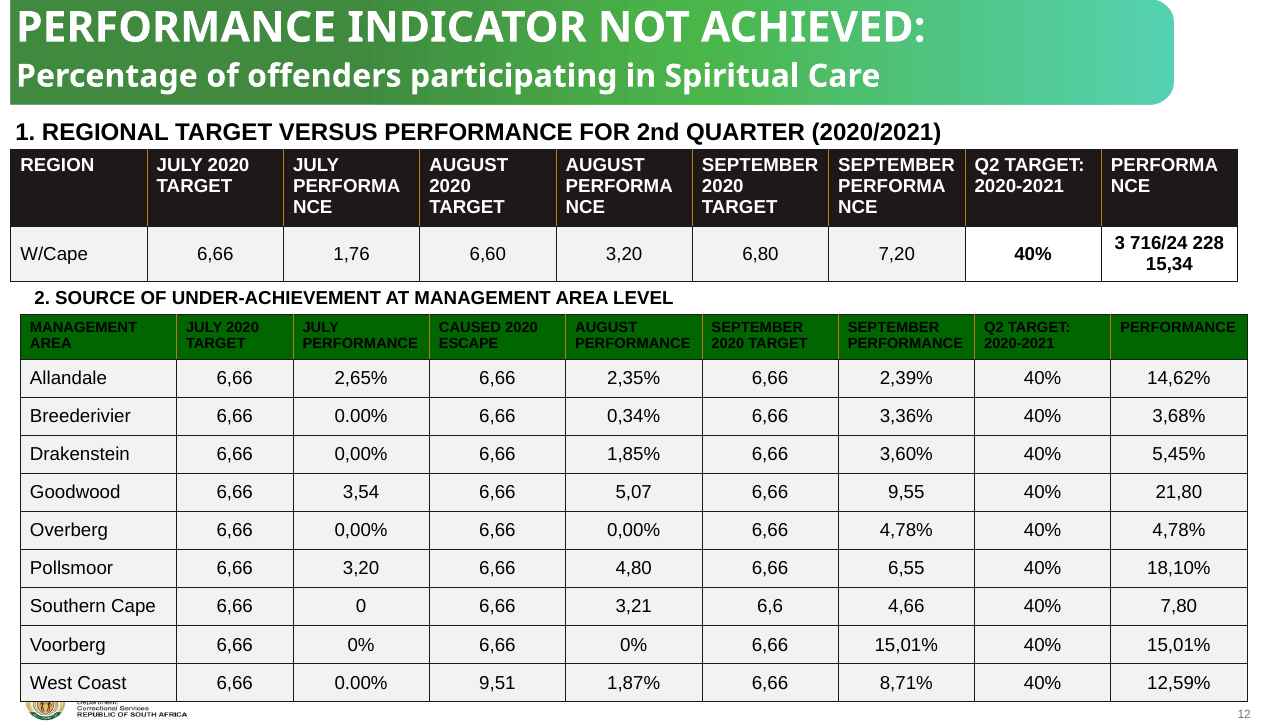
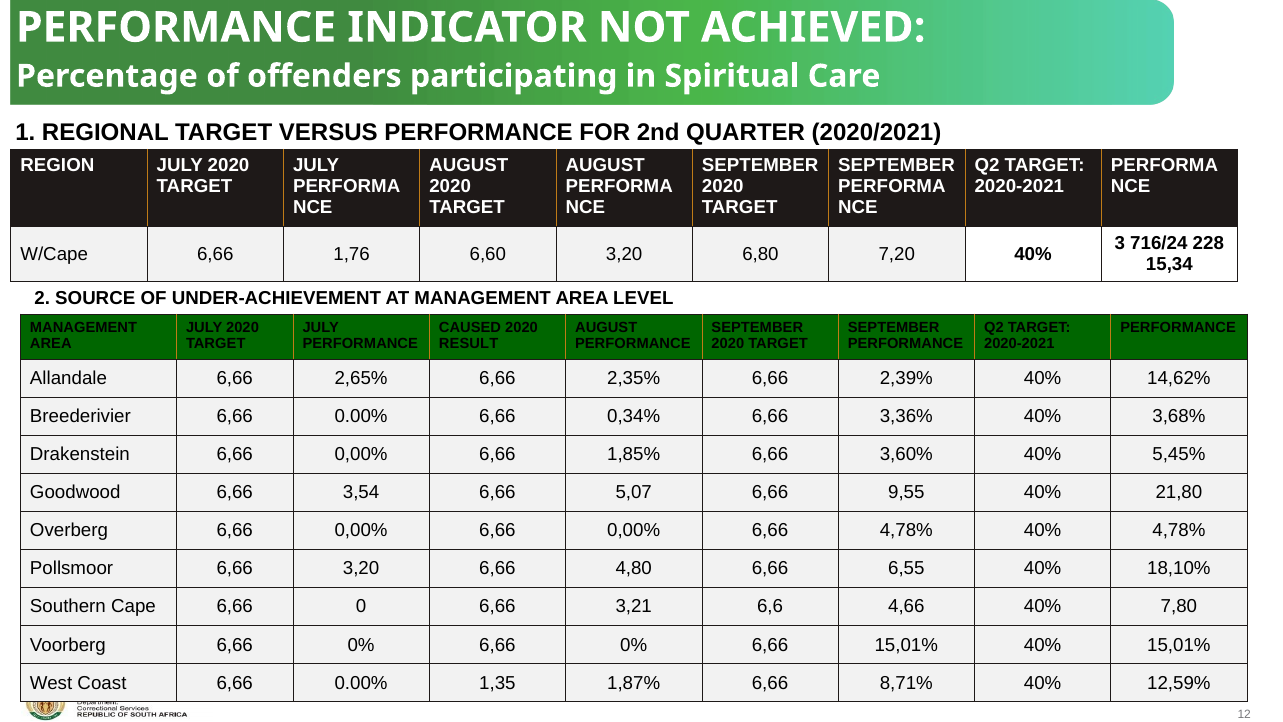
ESCAPE: ESCAPE -> RESULT (469, 343)
9,51: 9,51 -> 1,35 (497, 683)
